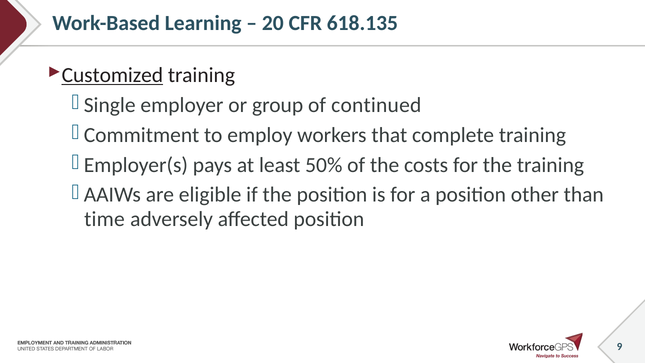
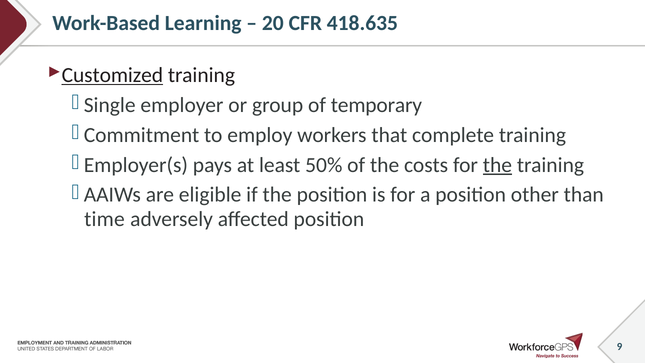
618.135: 618.135 -> 418.635 (362, 23)
continued: continued -> temporary (376, 105)
the underline: none -> present (497, 165)
